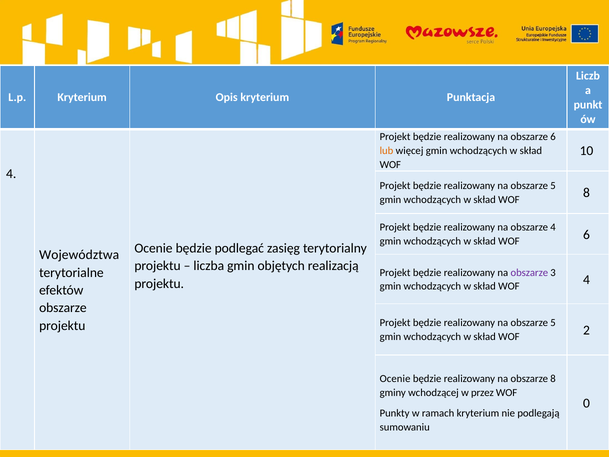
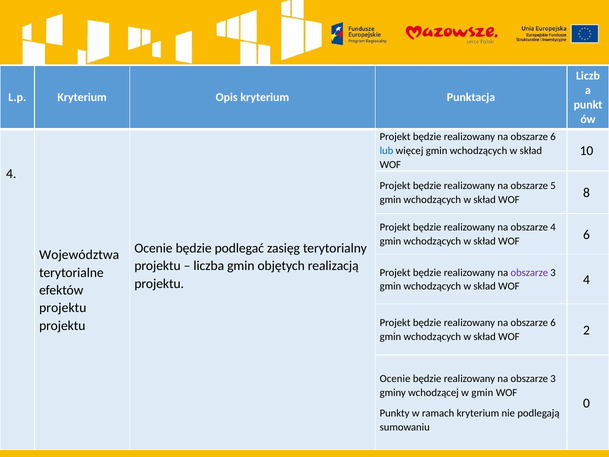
lub colour: orange -> blue (386, 151)
obszarze: obszarze -> projektu (63, 308)
5: 5 -> 6 (553, 323)
8: 8 -> 3 (553, 379)
w przez: przez -> gmin (482, 392)
